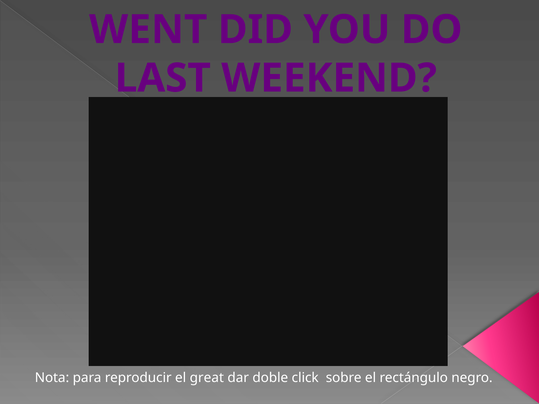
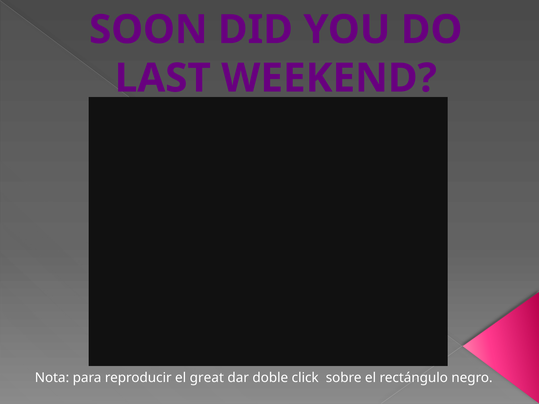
WENT: WENT -> SOON (148, 30)
